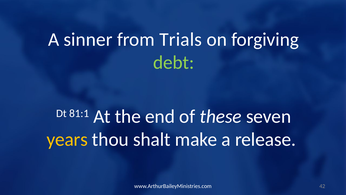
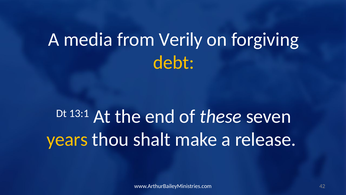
sinner: sinner -> media (88, 39)
Trials: Trials -> Verily (181, 39)
debt colour: light green -> yellow (174, 63)
81:1: 81:1 -> 13:1 (79, 113)
